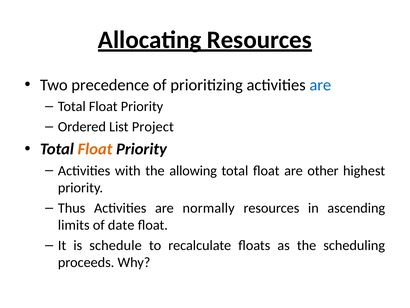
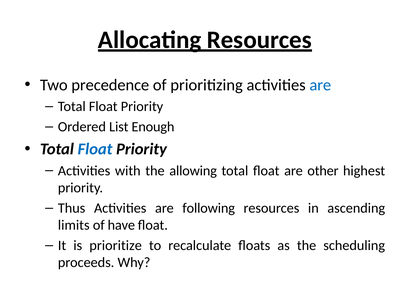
Project: Project -> Enough (153, 127)
Float colour: orange -> blue (95, 149)
normally: normally -> following (209, 208)
date: date -> have (121, 225)
schedule: schedule -> prioritize (116, 245)
